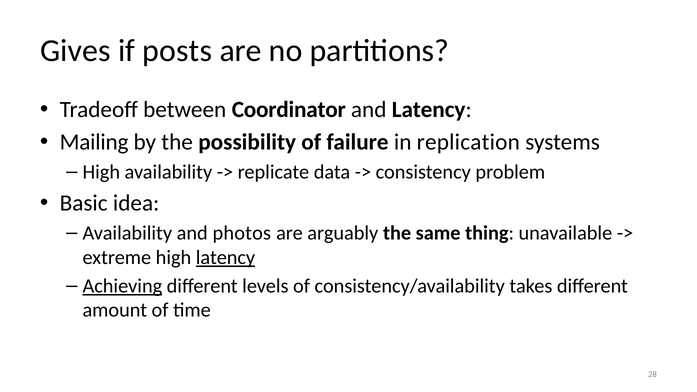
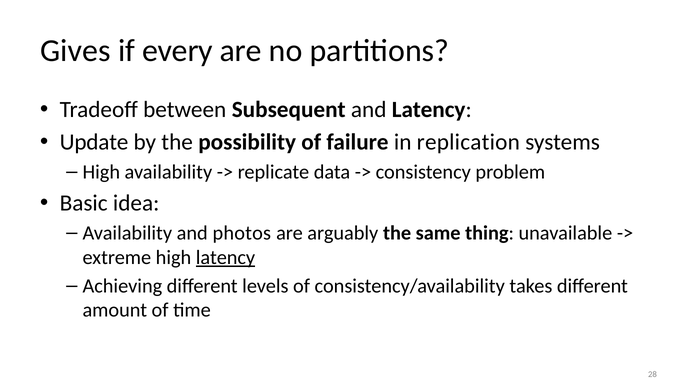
posts: posts -> every (178, 51)
Coordinator: Coordinator -> Subsequent (289, 110)
Mailing: Mailing -> Update (94, 142)
Achieving underline: present -> none (122, 286)
